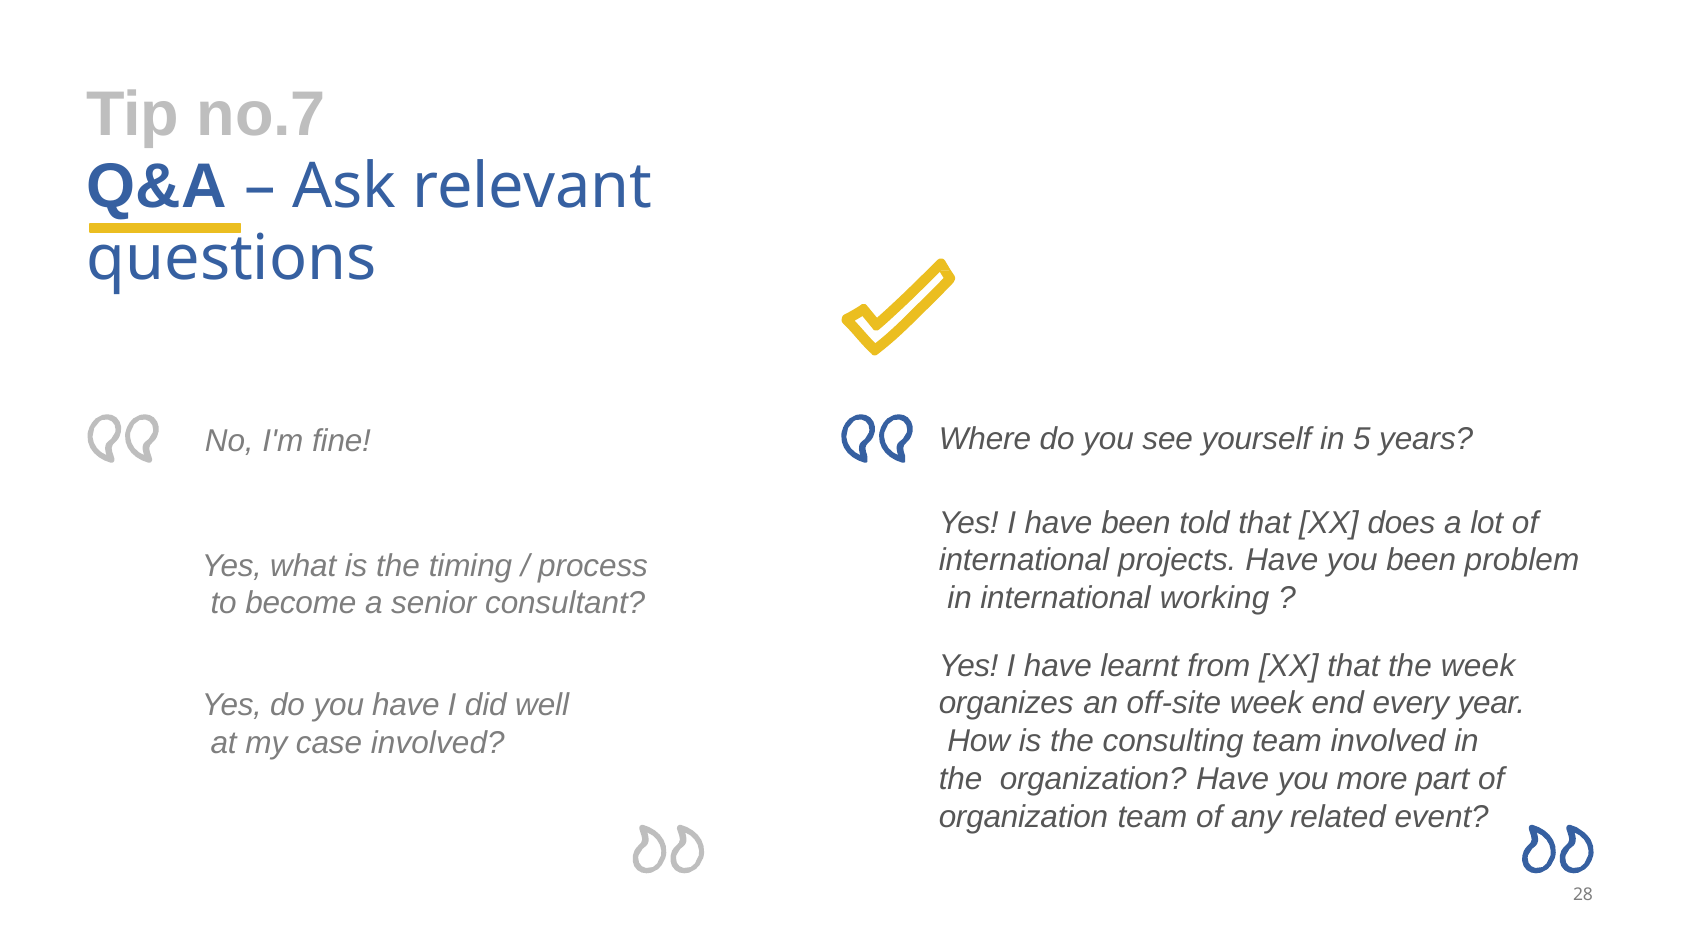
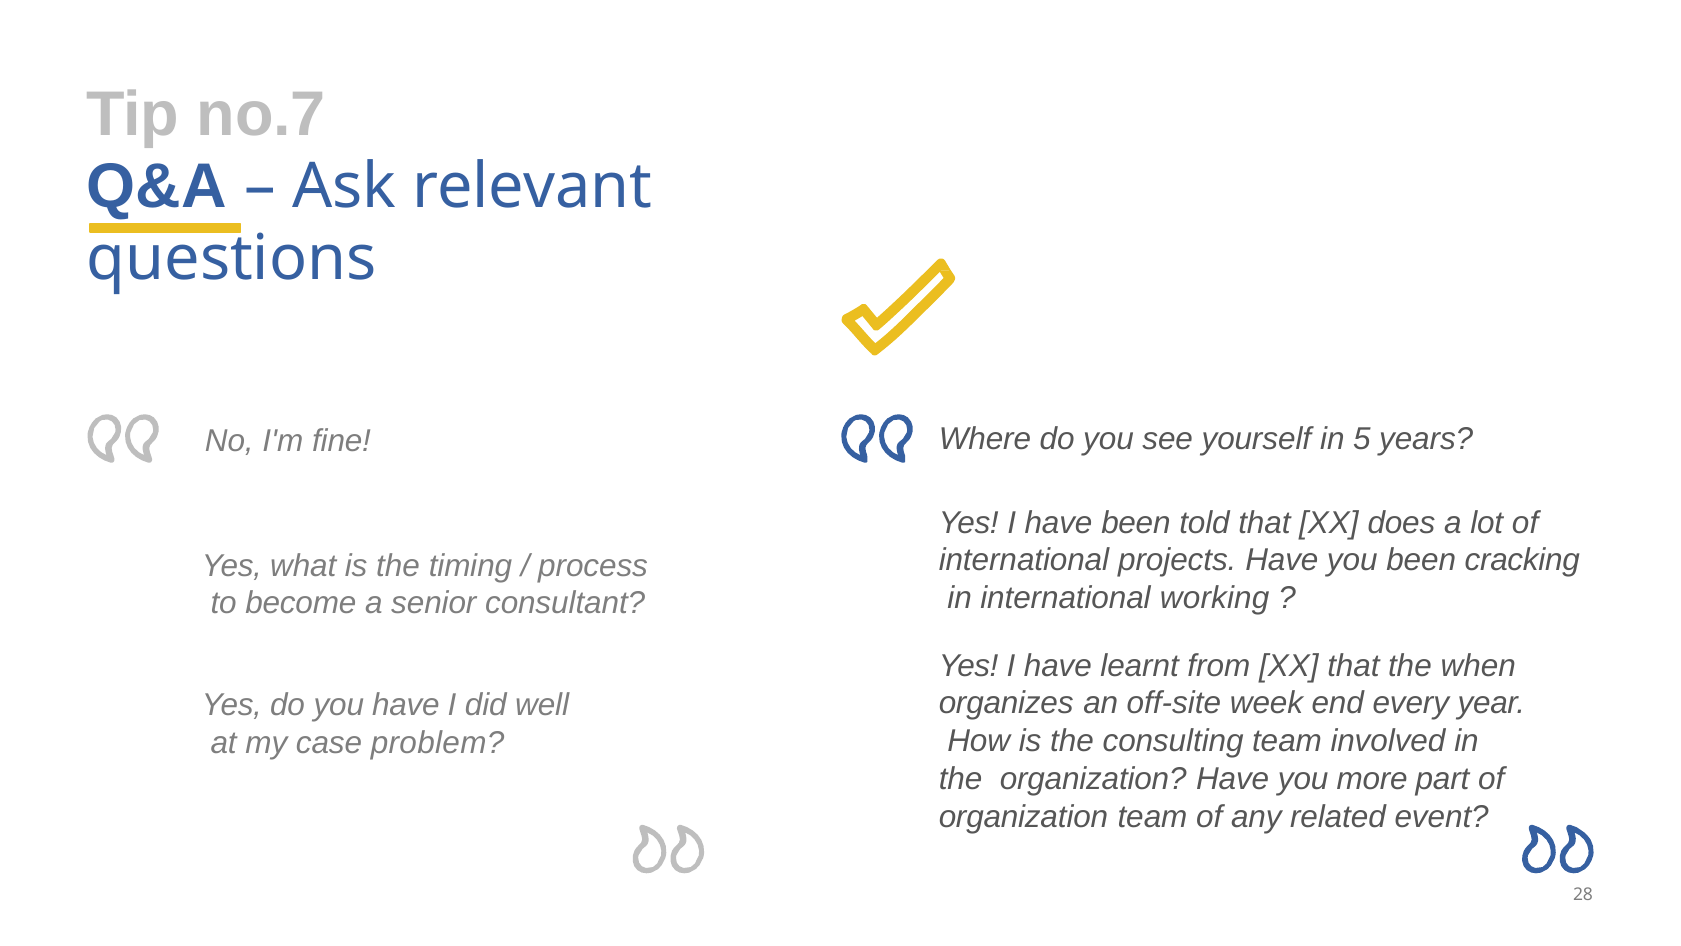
problem: problem -> cracking (1522, 560)
the week: week -> when (1478, 665)
case involved: involved -> problem (438, 743)
